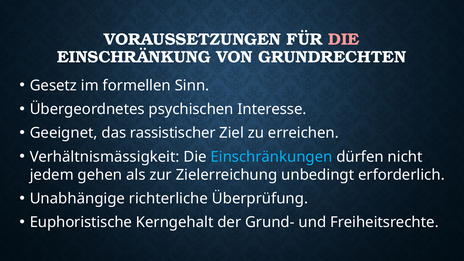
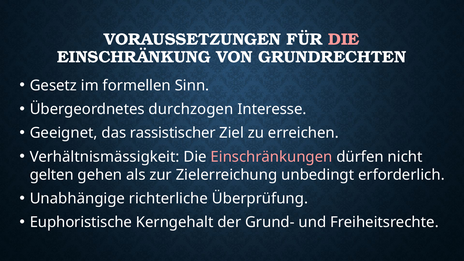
psychischen: psychischen -> durchzogen (191, 109)
Einschränkungen colour: light blue -> pink (272, 157)
jedem: jedem -> gelten (52, 175)
